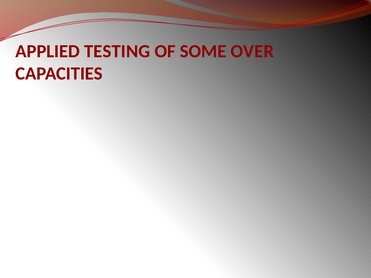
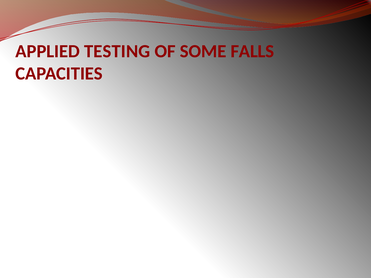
OVER: OVER -> FALLS (252, 51)
